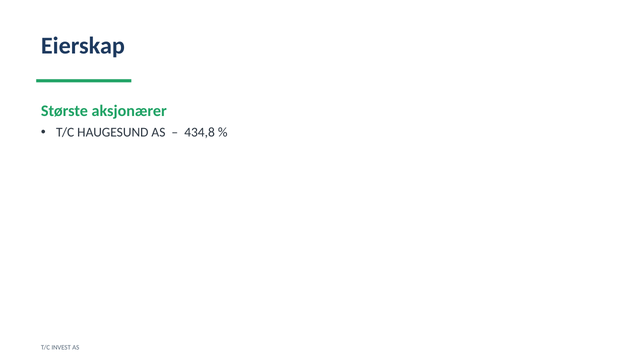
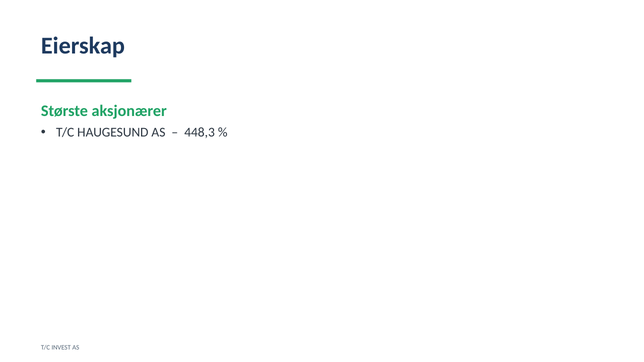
434,8: 434,8 -> 448,3 (200, 132)
